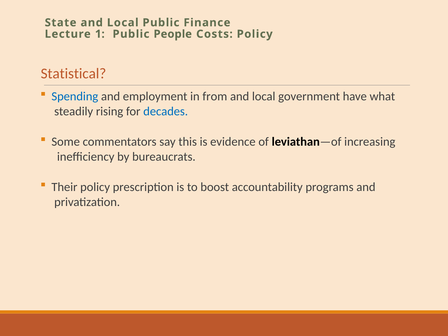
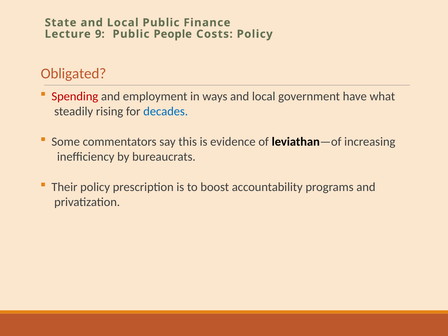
1: 1 -> 9 (100, 34)
Statistical: Statistical -> Obligated (73, 74)
Spending colour: blue -> red (75, 96)
from: from -> ways (215, 96)
